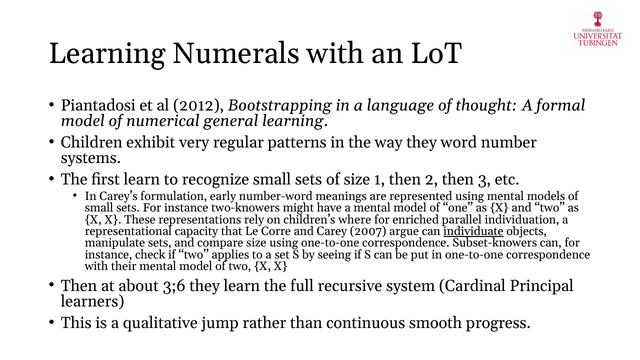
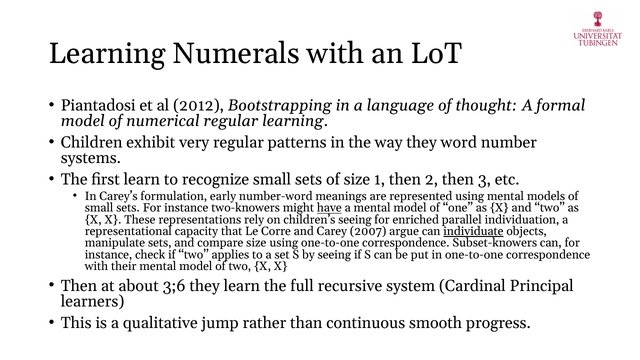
numerical general: general -> regular (231, 121)
have underline: none -> present (329, 208)
children’s where: where -> seeing (355, 220)
